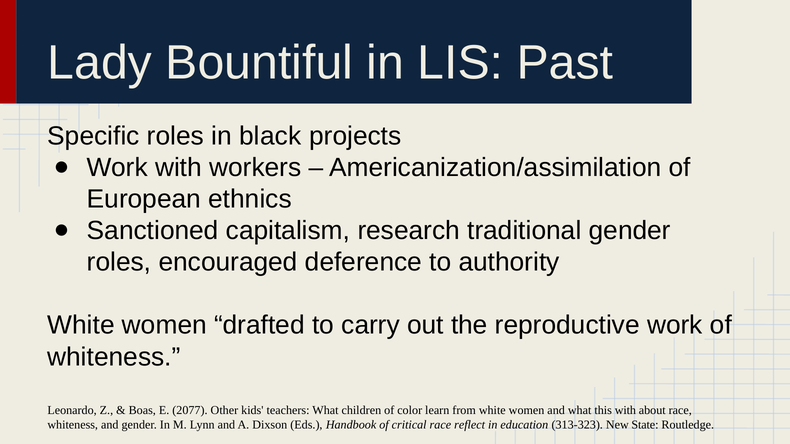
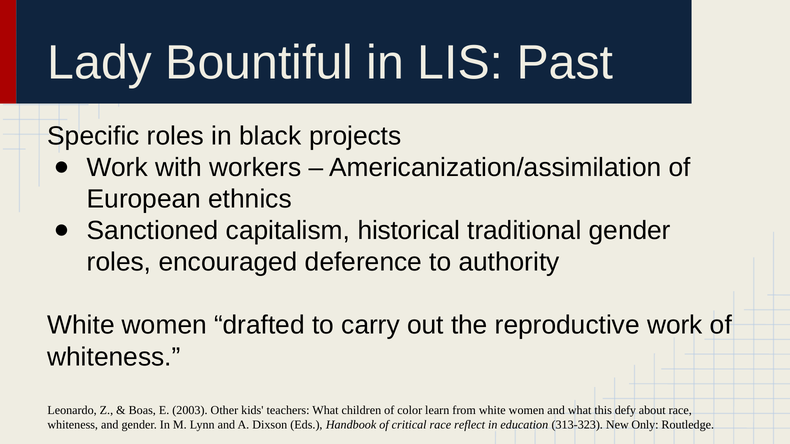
research: research -> historical (409, 231)
2077: 2077 -> 2003 (190, 411)
this with: with -> defy (625, 411)
State: State -> Only (645, 425)
